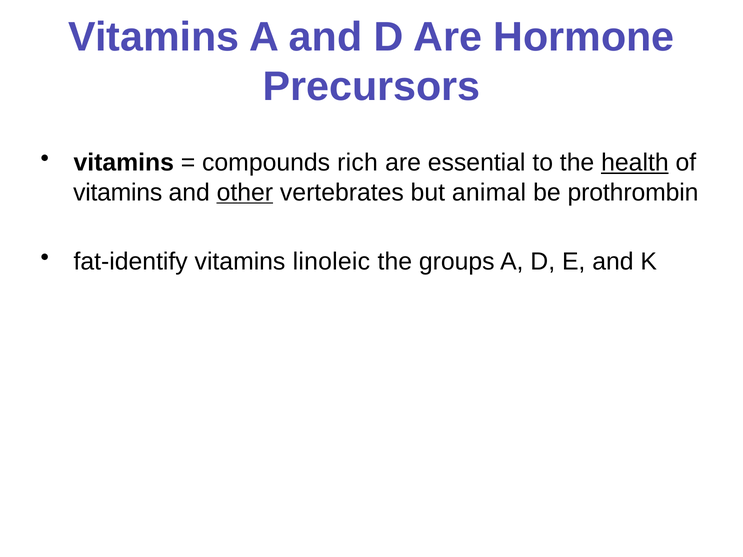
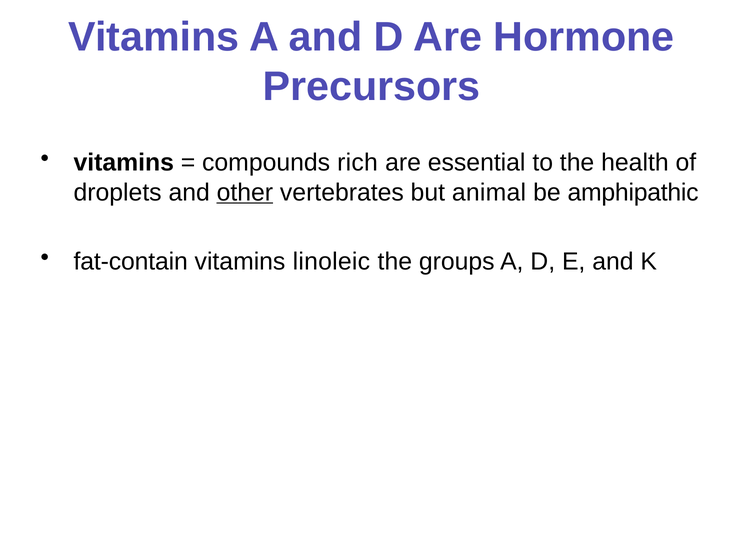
health underline: present -> none (635, 163)
vitamins: vitamins -> droplets (118, 192)
prothrombin: prothrombin -> amphipathic (633, 192)
fat-identify: fat-identify -> fat-contain (131, 262)
